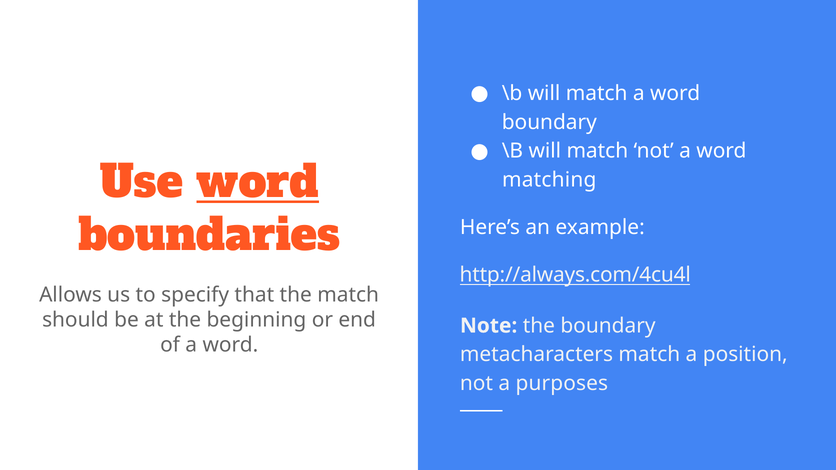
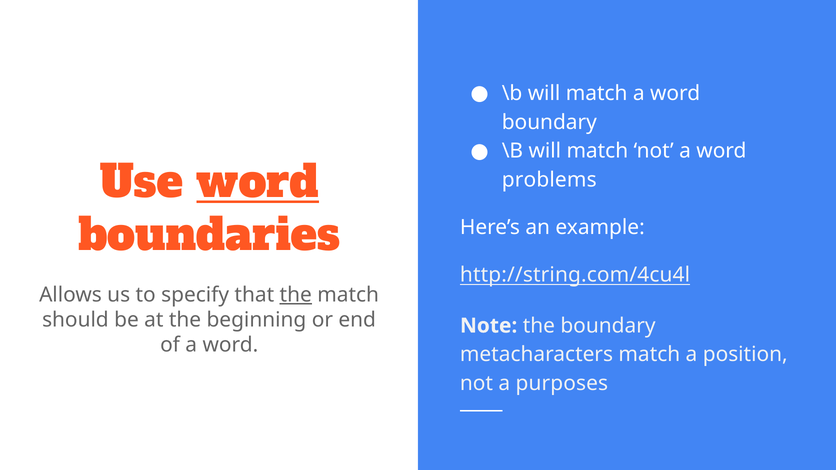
matching: matching -> problems (549, 180)
http://always.com/4cu4l: http://always.com/4cu4l -> http://string.com/4cu4l (575, 275)
the underline: none -> present (296, 295)
